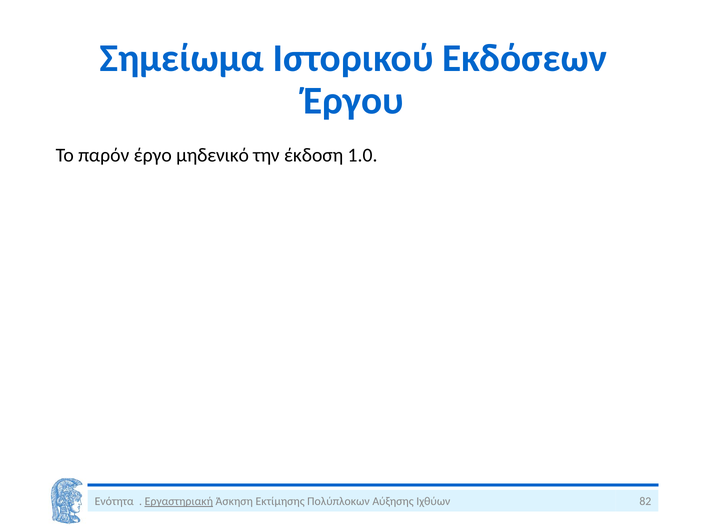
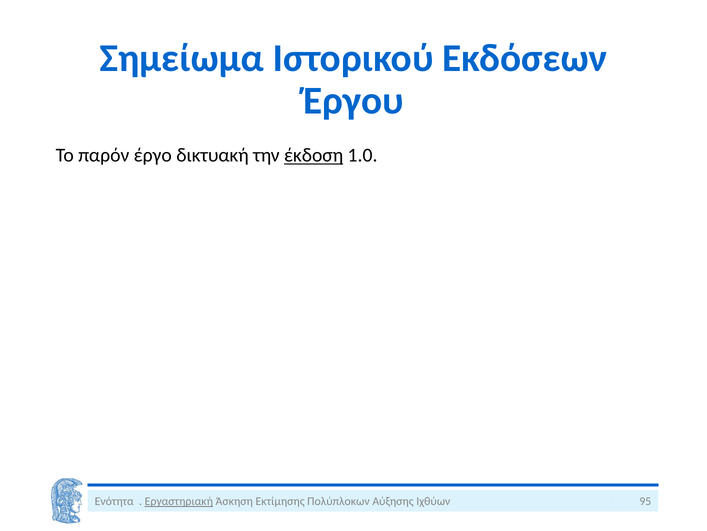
μηδενικό: μηδενικό -> δικτυακή (213, 155)
έκδοση underline: none -> present (314, 155)
82: 82 -> 95 (645, 501)
